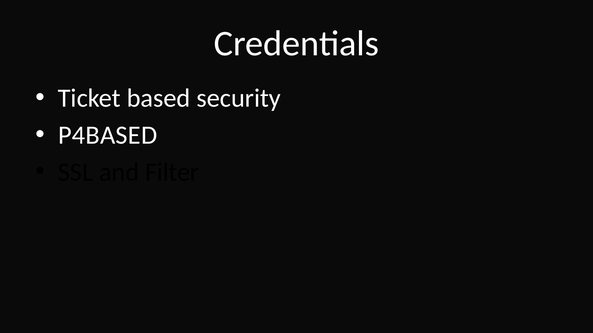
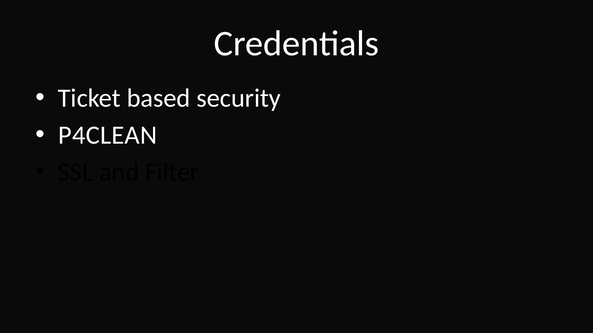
P4BASED: P4BASED -> P4CLEAN (108, 135)
